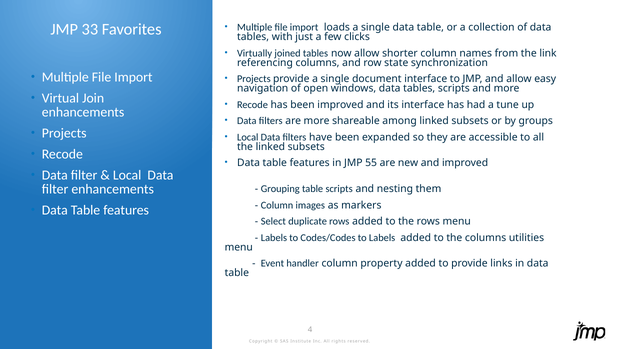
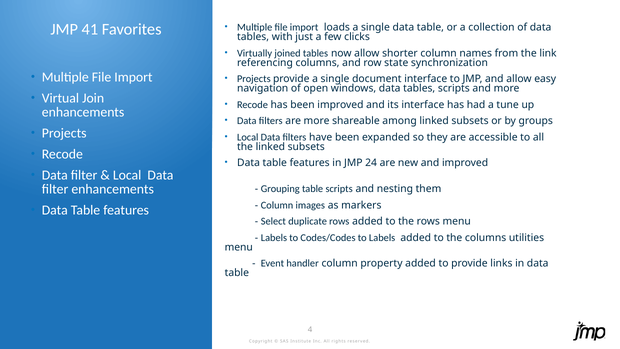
33: 33 -> 41 (90, 30)
55: 55 -> 24 (371, 163)
